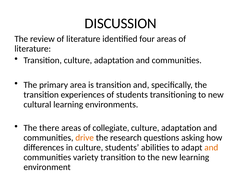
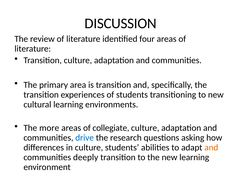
there: there -> more (49, 128)
drive colour: orange -> blue (85, 137)
variety: variety -> deeply (86, 157)
